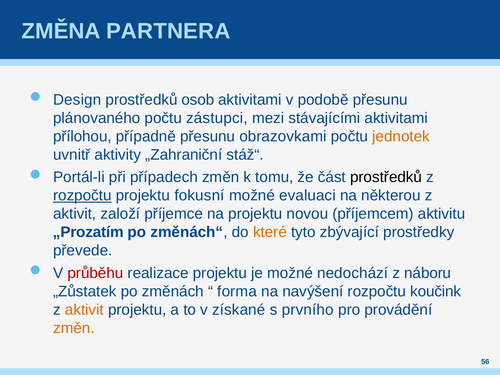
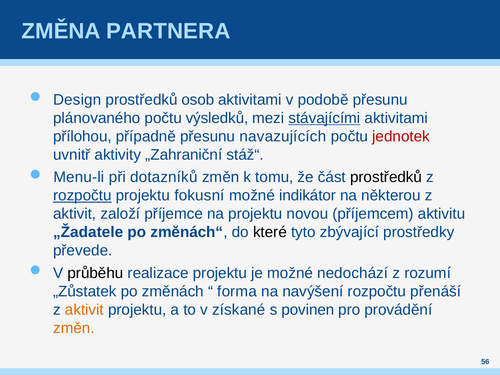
zástupci: zástupci -> výsledků (217, 118)
stávajícími underline: none -> present (324, 118)
obrazovkami: obrazovkami -> navazujících (283, 136)
jednotek colour: orange -> red (401, 136)
Portál-li: Portál-li -> Menu-li (79, 177)
případech: případech -> dotazníků (164, 177)
evaluaci: evaluaci -> indikátor (308, 196)
„Prozatím: „Prozatím -> „Žadatele (88, 232)
které colour: orange -> black (270, 232)
průběhu colour: red -> black (95, 273)
náboru: náboru -> rozumí (428, 273)
koučink: koučink -> přenáší (436, 291)
prvního: prvního -> povinen (308, 310)
